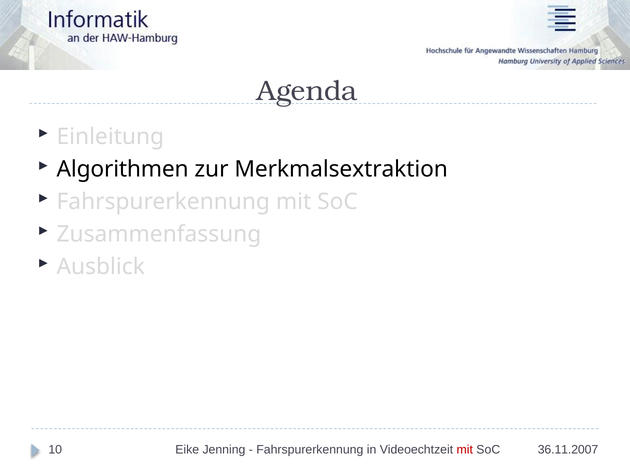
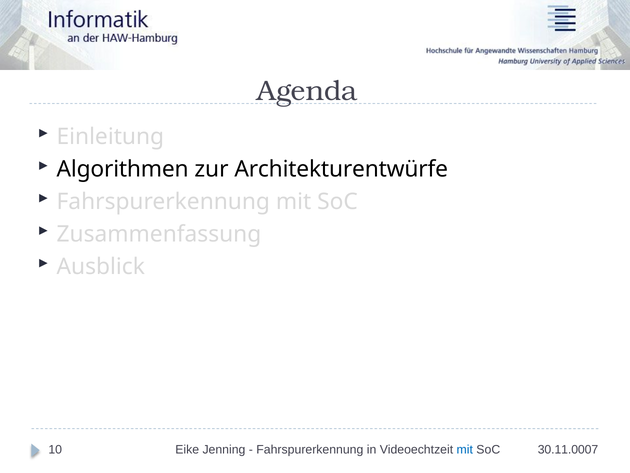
Merkmalsextraktion: Merkmalsextraktion -> Architekturentwürfe (341, 169)
36.11.2007: 36.11.2007 -> 30.11.0007 (568, 449)
mit colour: red -> blue (465, 449)
